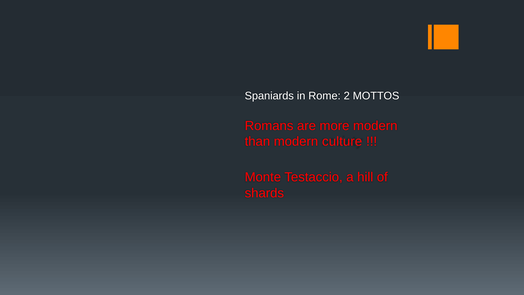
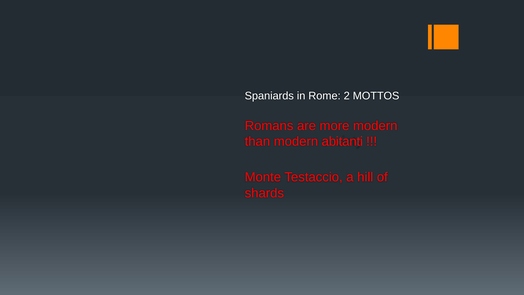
culture: culture -> abitanti (342, 141)
